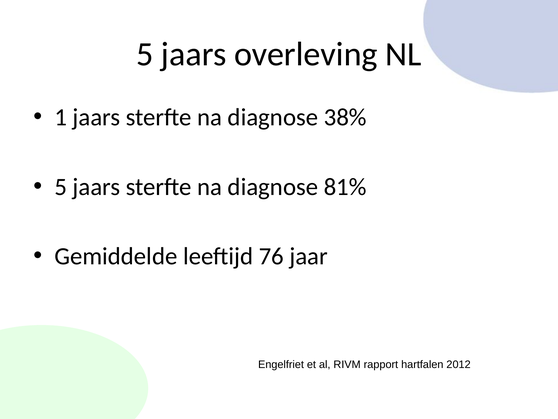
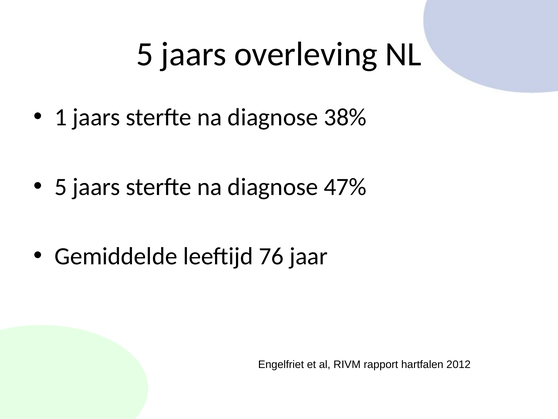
81%: 81% -> 47% (345, 187)
